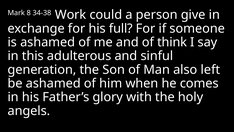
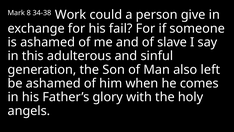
full: full -> fail (121, 28)
think: think -> slave (172, 42)
